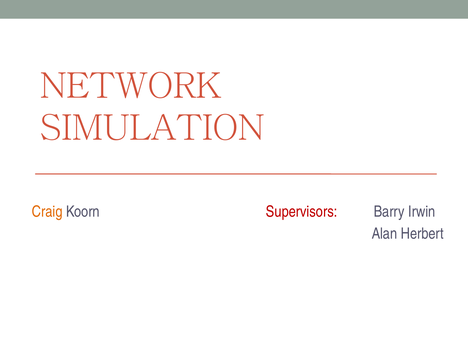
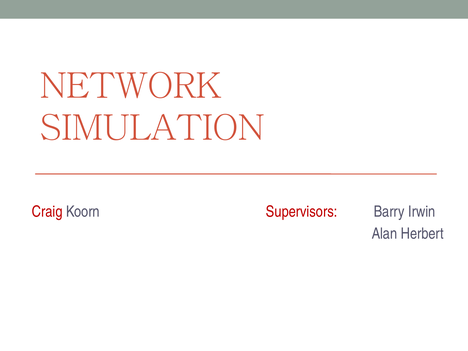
Craig colour: orange -> red (47, 212)
